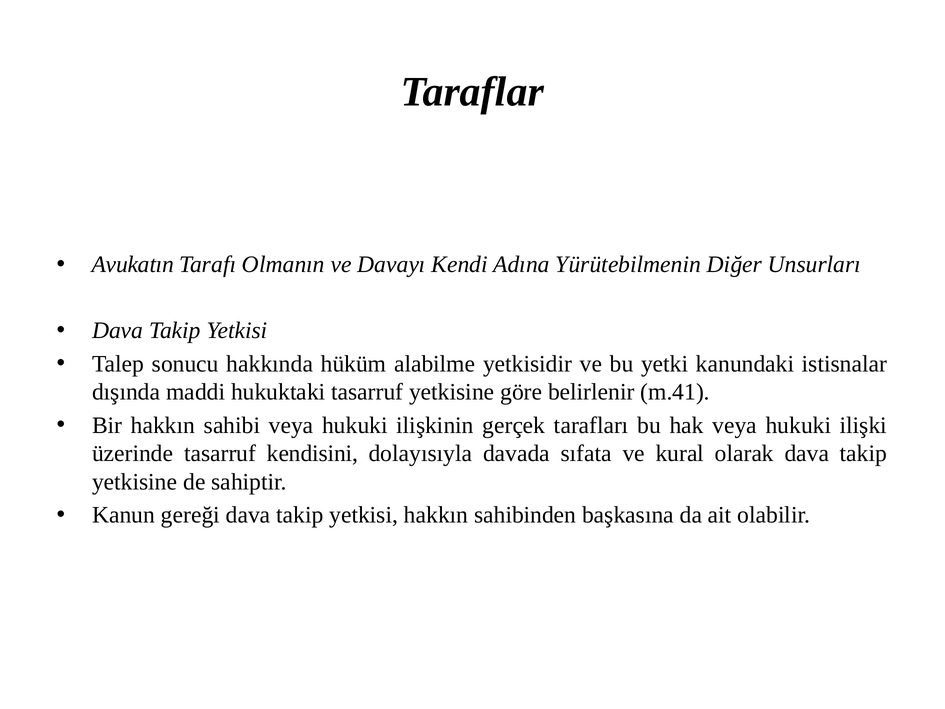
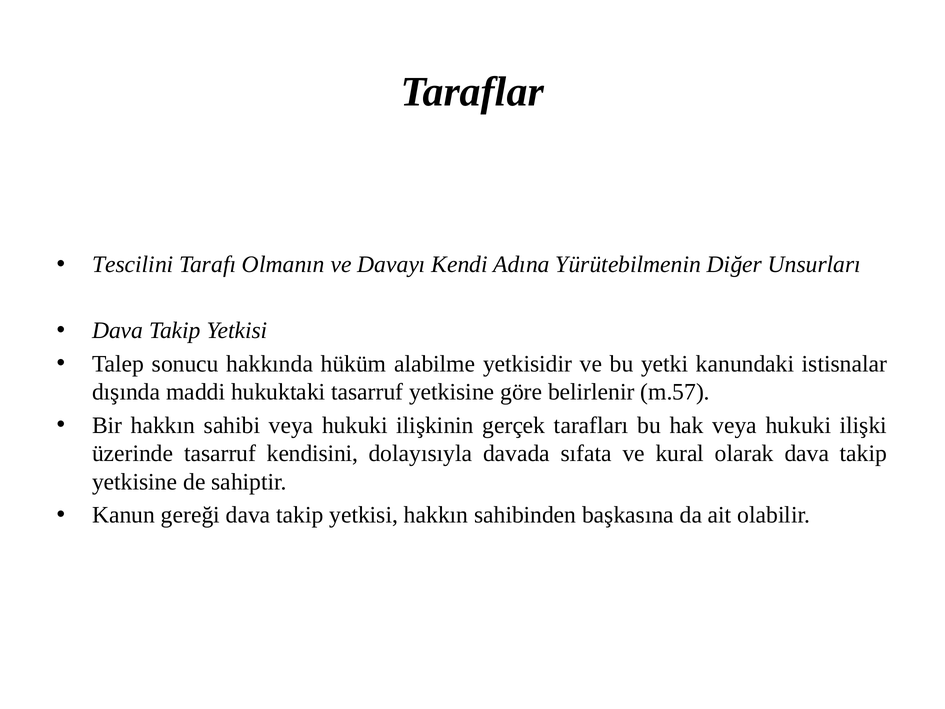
Avukatın: Avukatın -> Tescilini (133, 264)
m.41: m.41 -> m.57 (675, 392)
